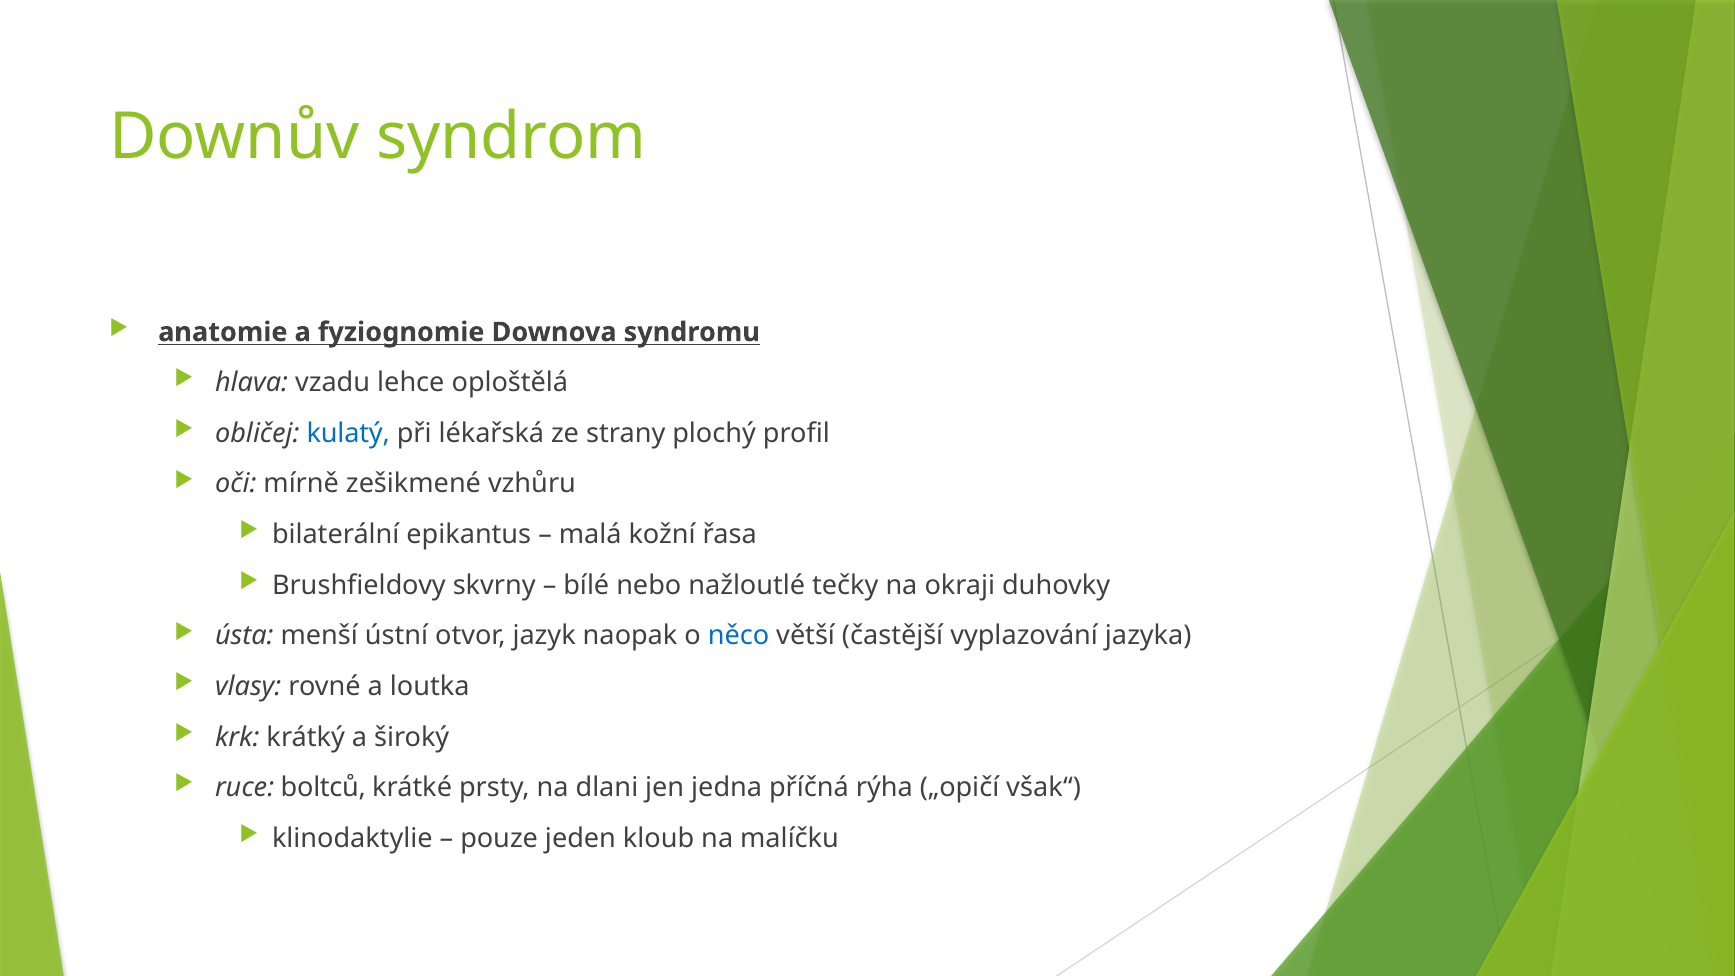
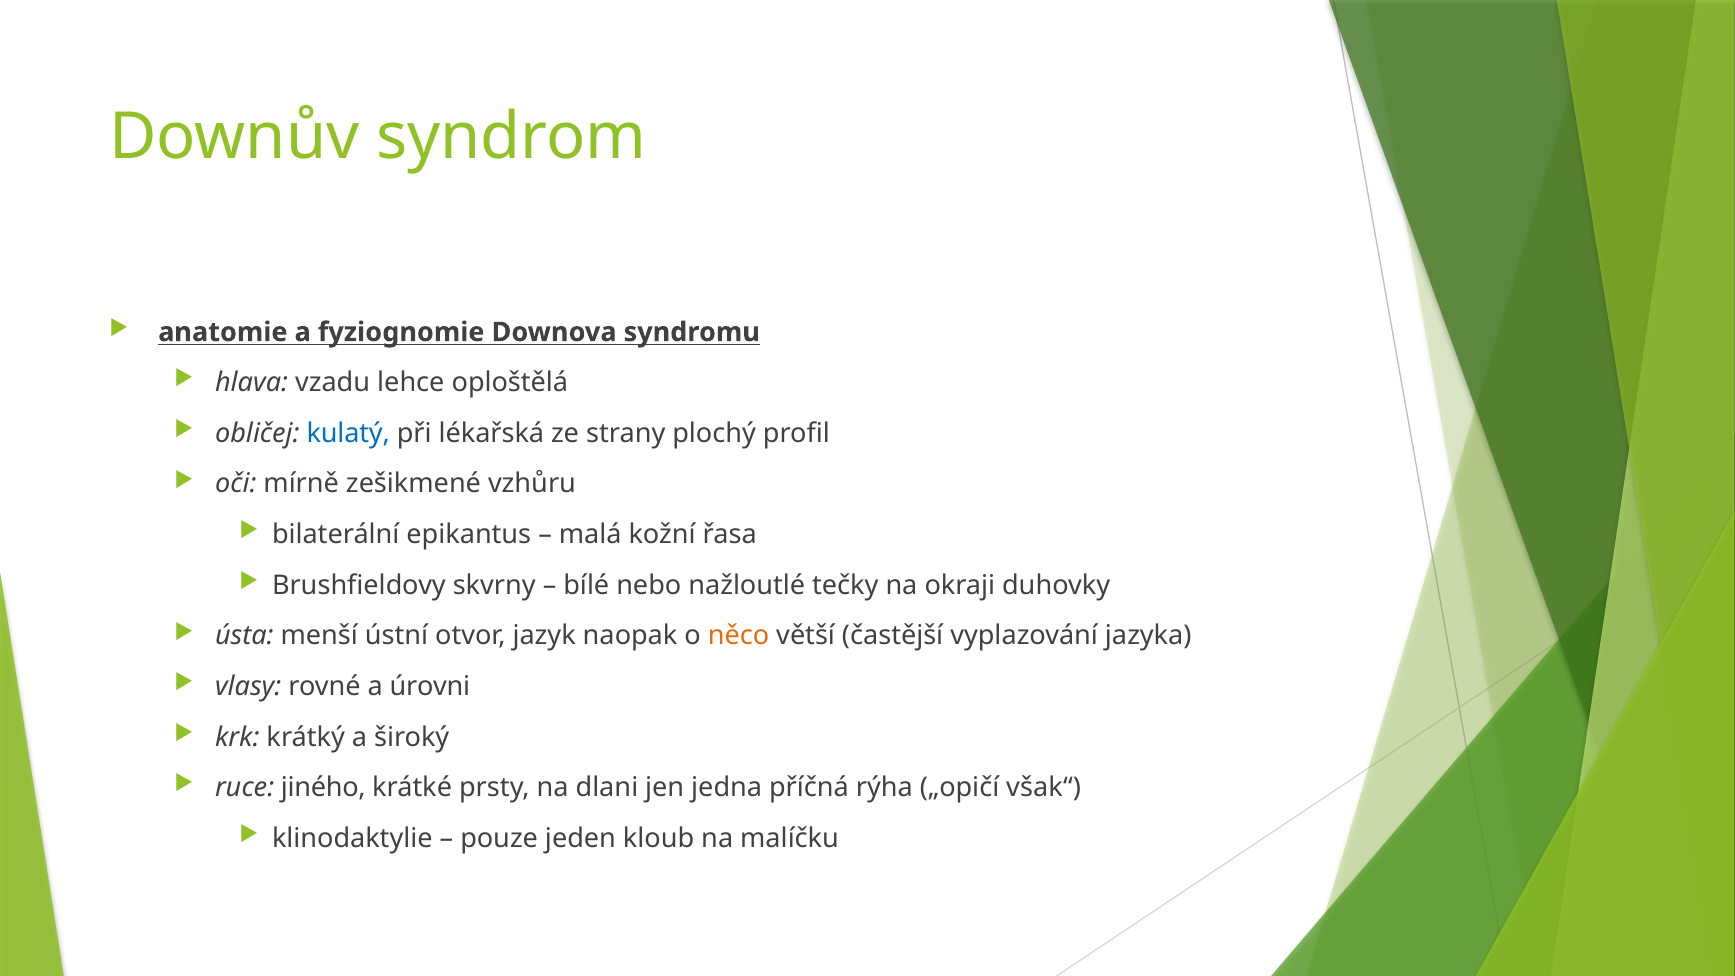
něco colour: blue -> orange (739, 636)
loutka: loutka -> úrovni (430, 686)
boltců: boltců -> jiného (323, 788)
